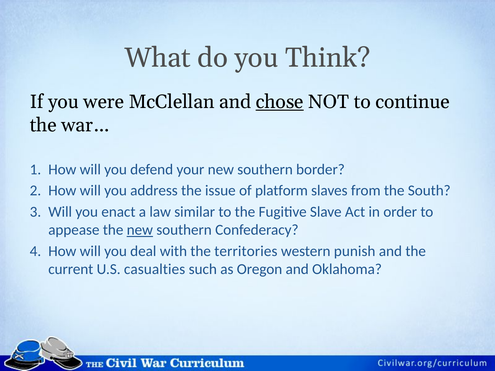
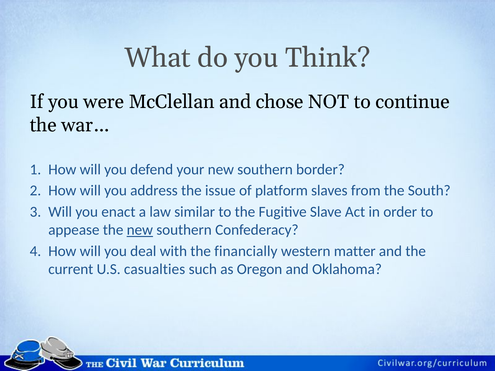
chose underline: present -> none (280, 102)
territories: territories -> financially (246, 251)
punish: punish -> matter (355, 251)
